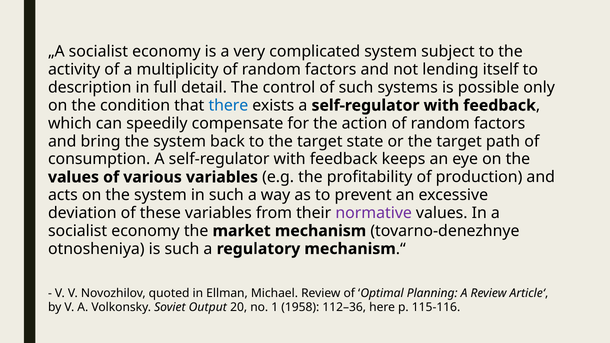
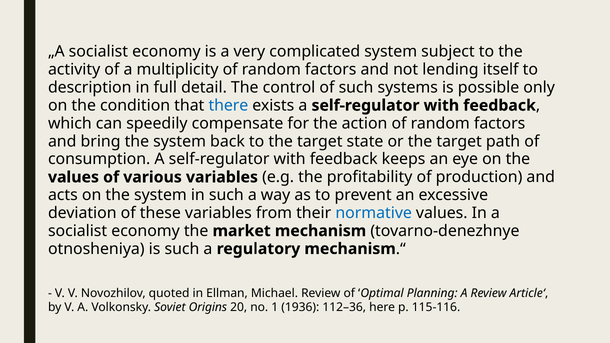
normative colour: purple -> blue (374, 213)
Output: Output -> Origins (208, 307)
1958: 1958 -> 1936 (300, 307)
